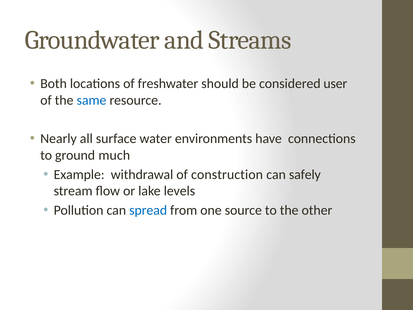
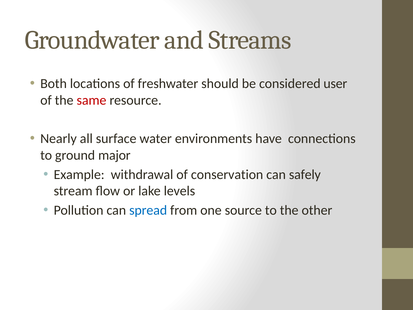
same colour: blue -> red (92, 100)
much: much -> major (114, 155)
construction: construction -> conservation (227, 174)
